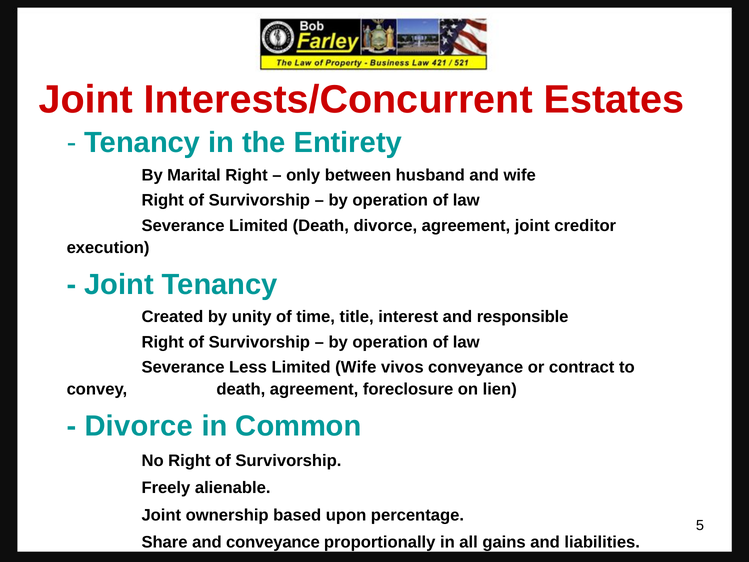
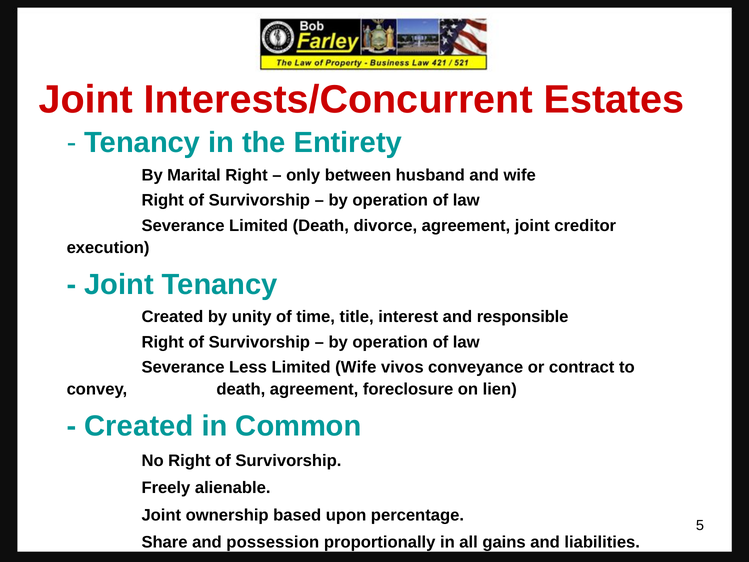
Divorce: Divorce -> Created (139, 426)
and conveyance: conveyance -> possession (273, 542)
